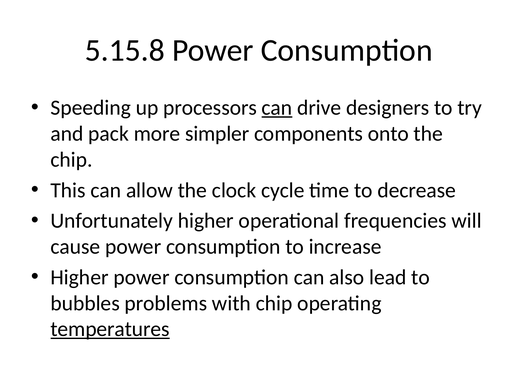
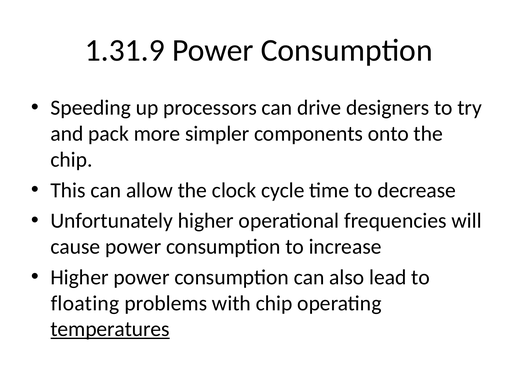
5.15.8: 5.15.8 -> 1.31.9 (125, 50)
can underline: present -> none (277, 108)
bubbles: bubbles -> floating (85, 303)
